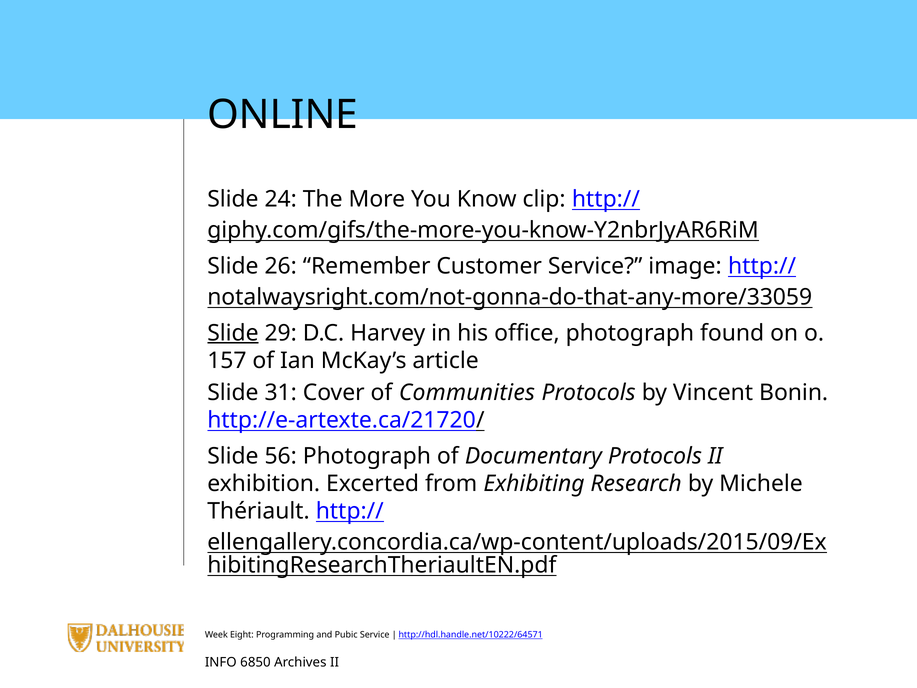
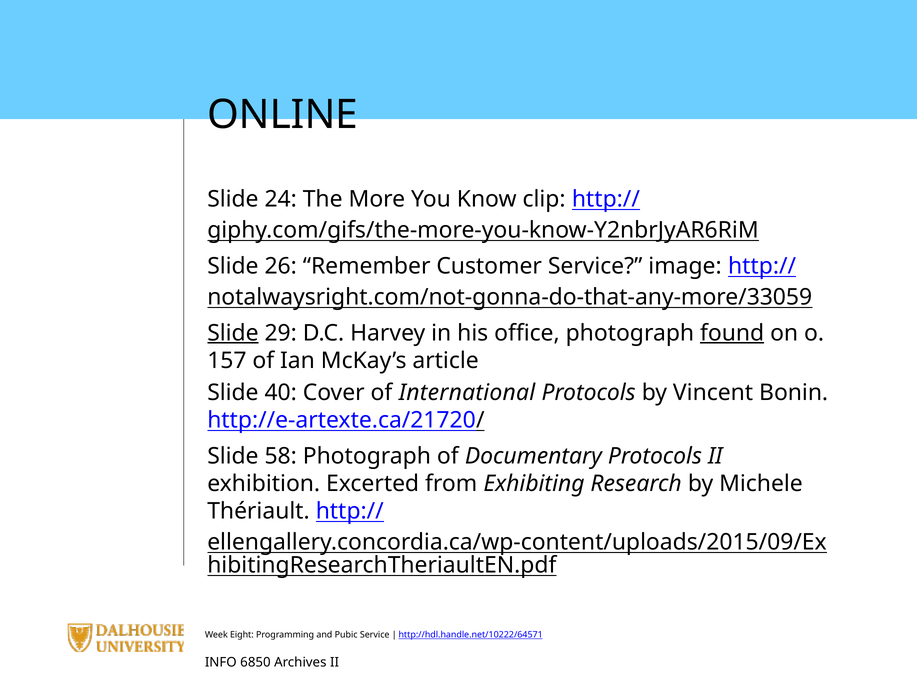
found underline: none -> present (732, 333)
31: 31 -> 40 (281, 392)
Communities: Communities -> International (467, 392)
56: 56 -> 58 (281, 456)
